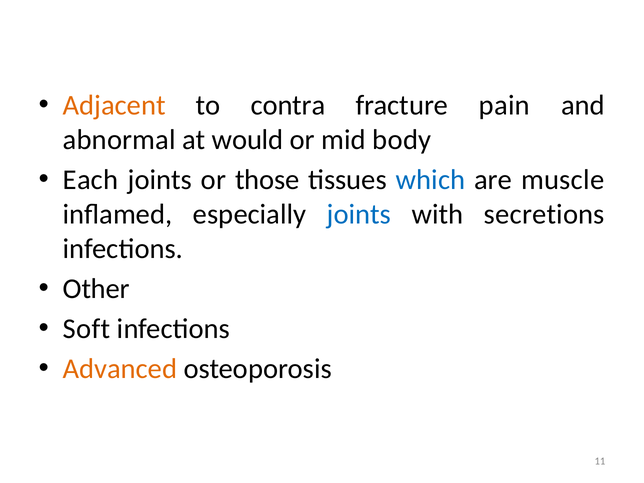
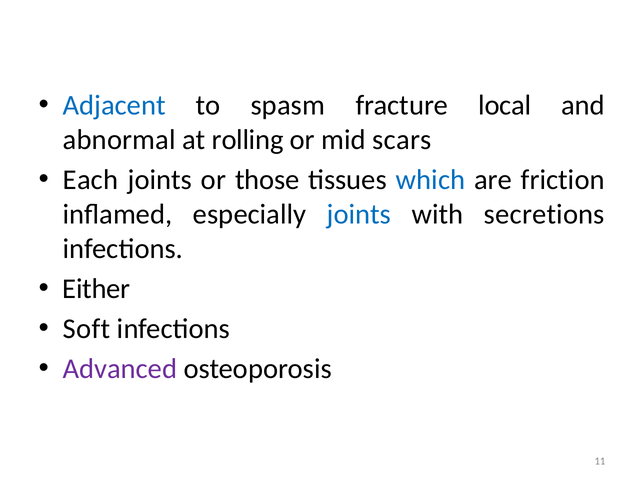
Adjacent colour: orange -> blue (114, 105)
contra: contra -> spasm (288, 105)
pain: pain -> local (505, 105)
would: would -> rolling (248, 140)
body: body -> scars (402, 140)
muscle: muscle -> friction (563, 180)
Other: Other -> Either (96, 289)
Advanced colour: orange -> purple (120, 369)
